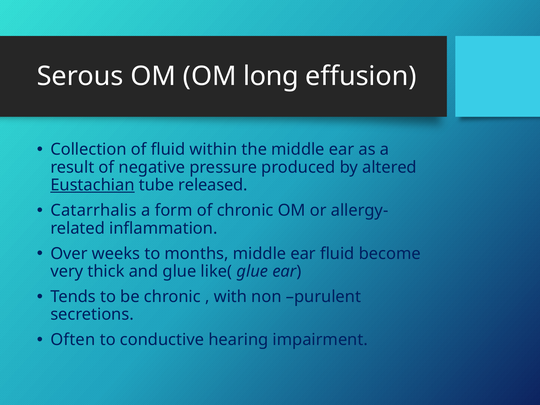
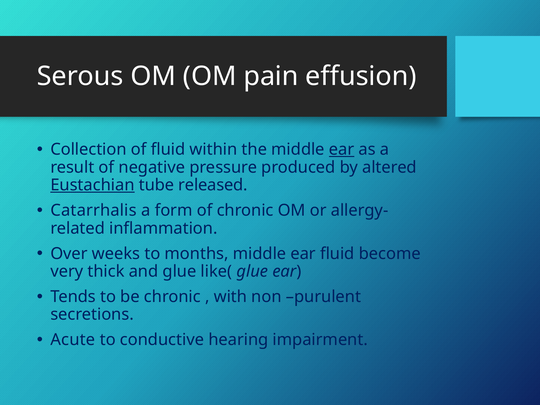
long: long -> pain (271, 76)
ear underline: none -> present (342, 149)
Often: Often -> Acute (73, 340)
